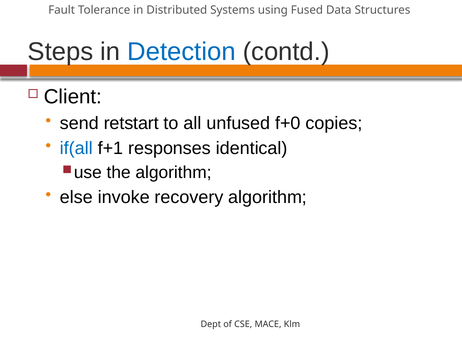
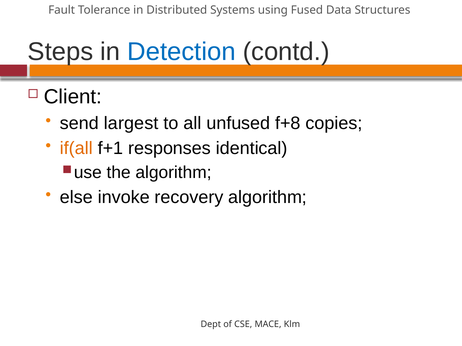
retstart: retstart -> largest (131, 123)
f+0: f+0 -> f+8 (288, 123)
if(all colour: blue -> orange (76, 148)
